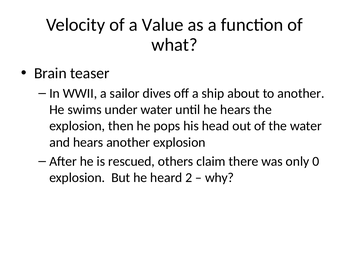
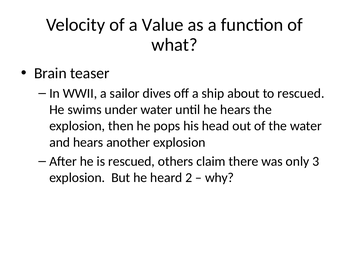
to another: another -> rescued (301, 93)
0: 0 -> 3 (316, 161)
